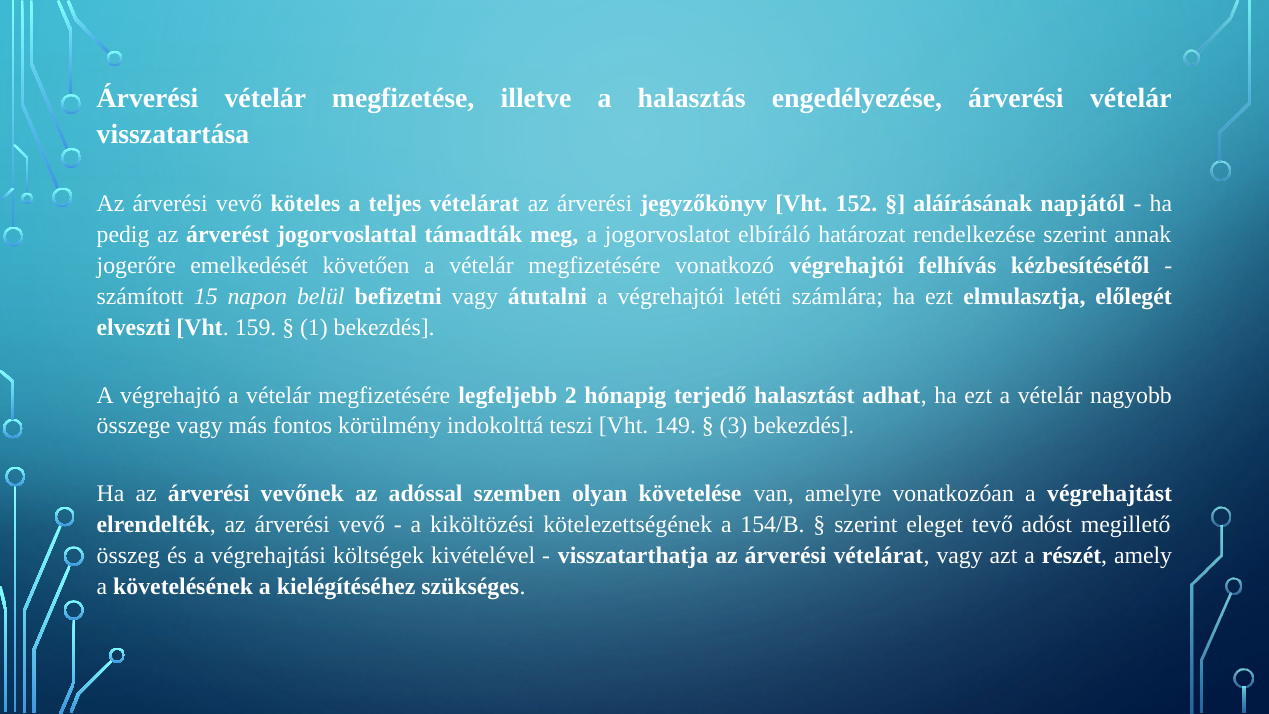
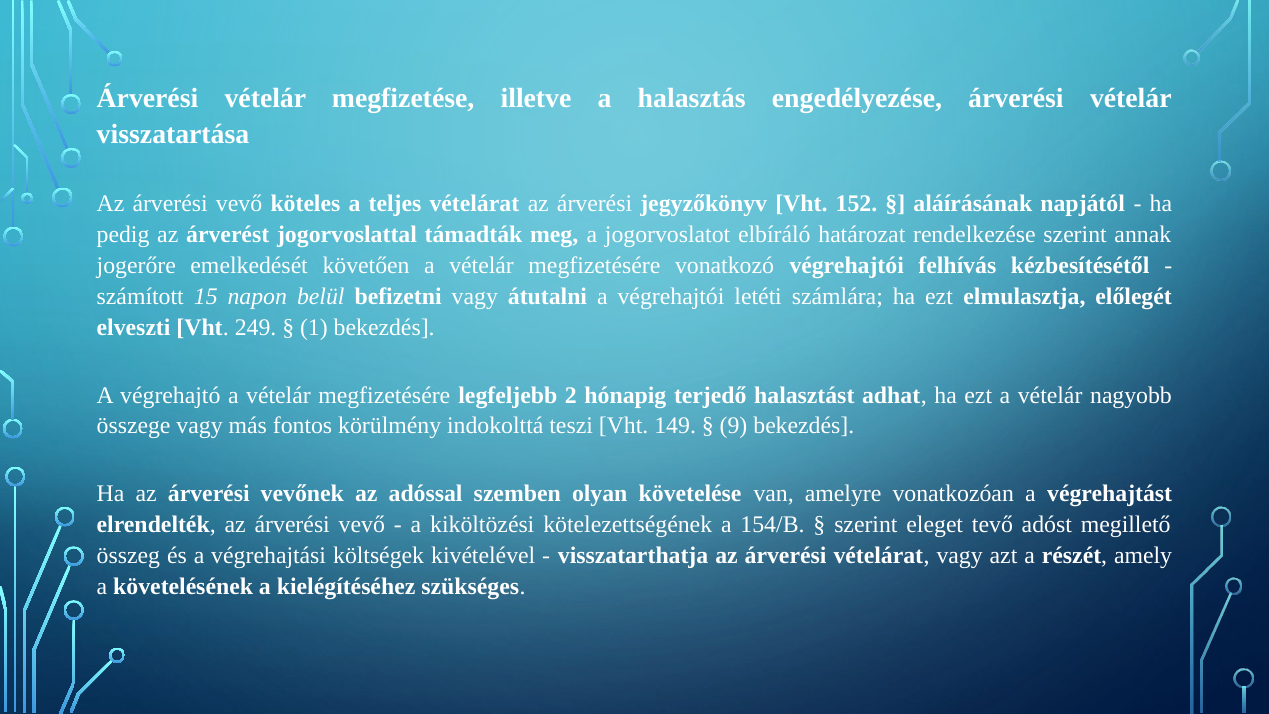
159: 159 -> 249 (256, 327)
3: 3 -> 9 (734, 426)
